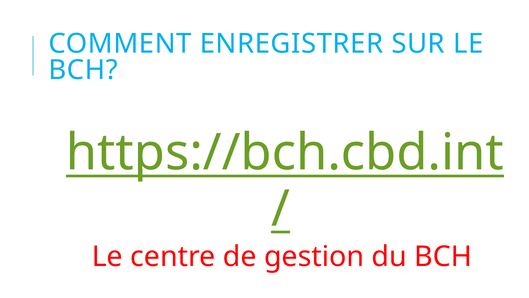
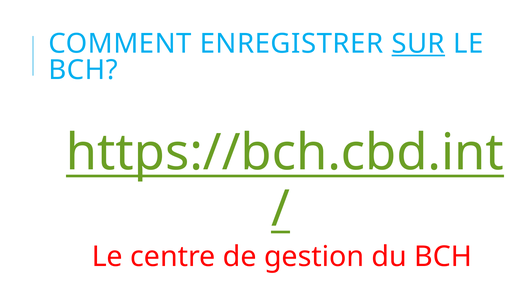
SUR underline: none -> present (418, 44)
